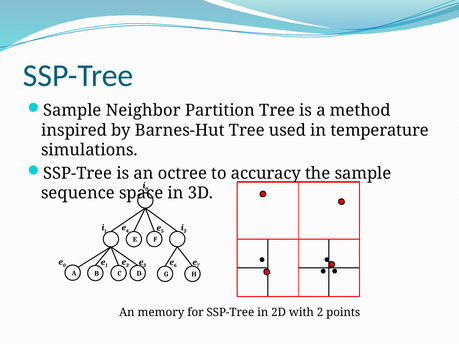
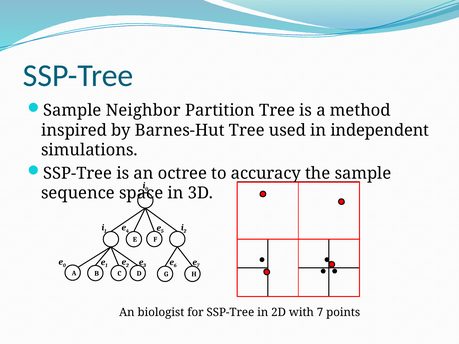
temperature: temperature -> independent (380, 130)
memory: memory -> biologist (161, 313)
with 2: 2 -> 7 (320, 313)
